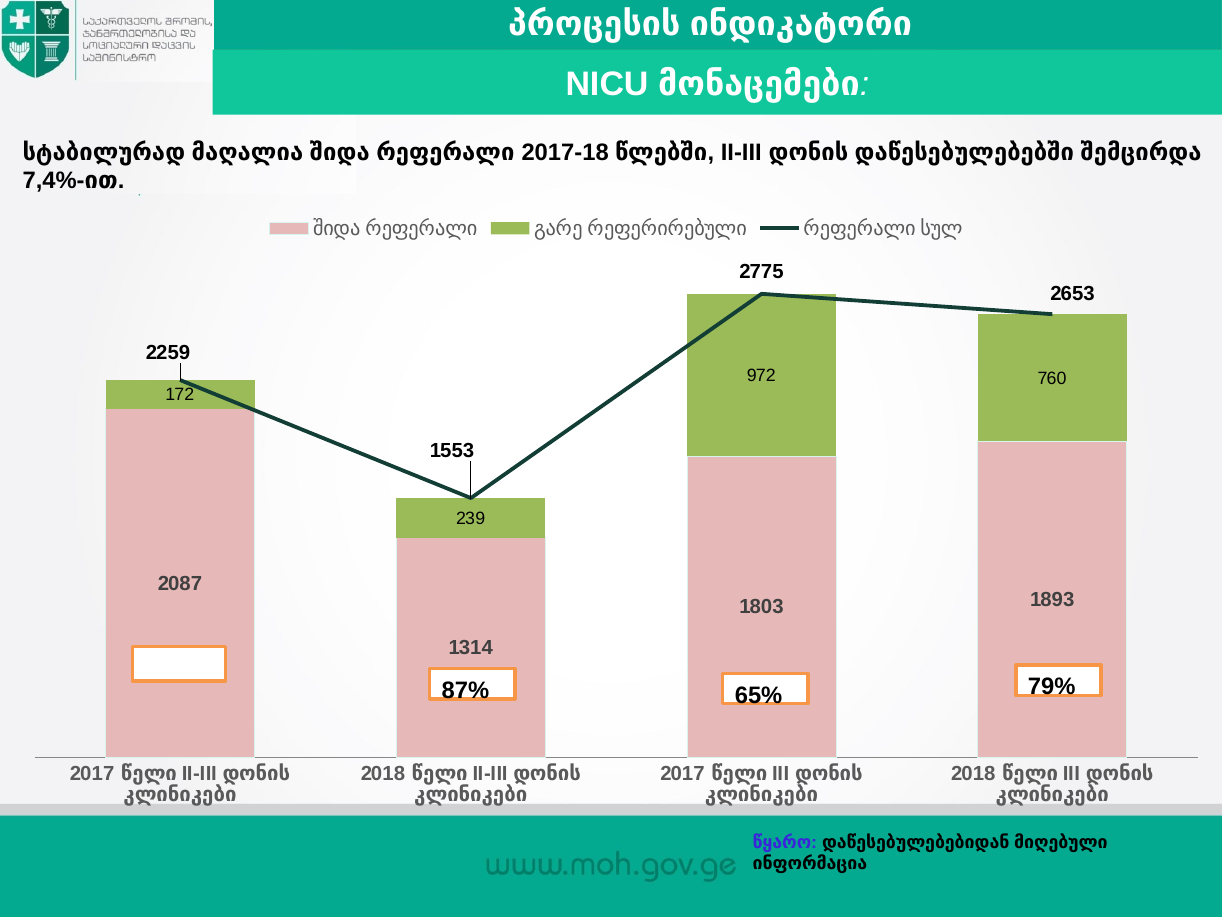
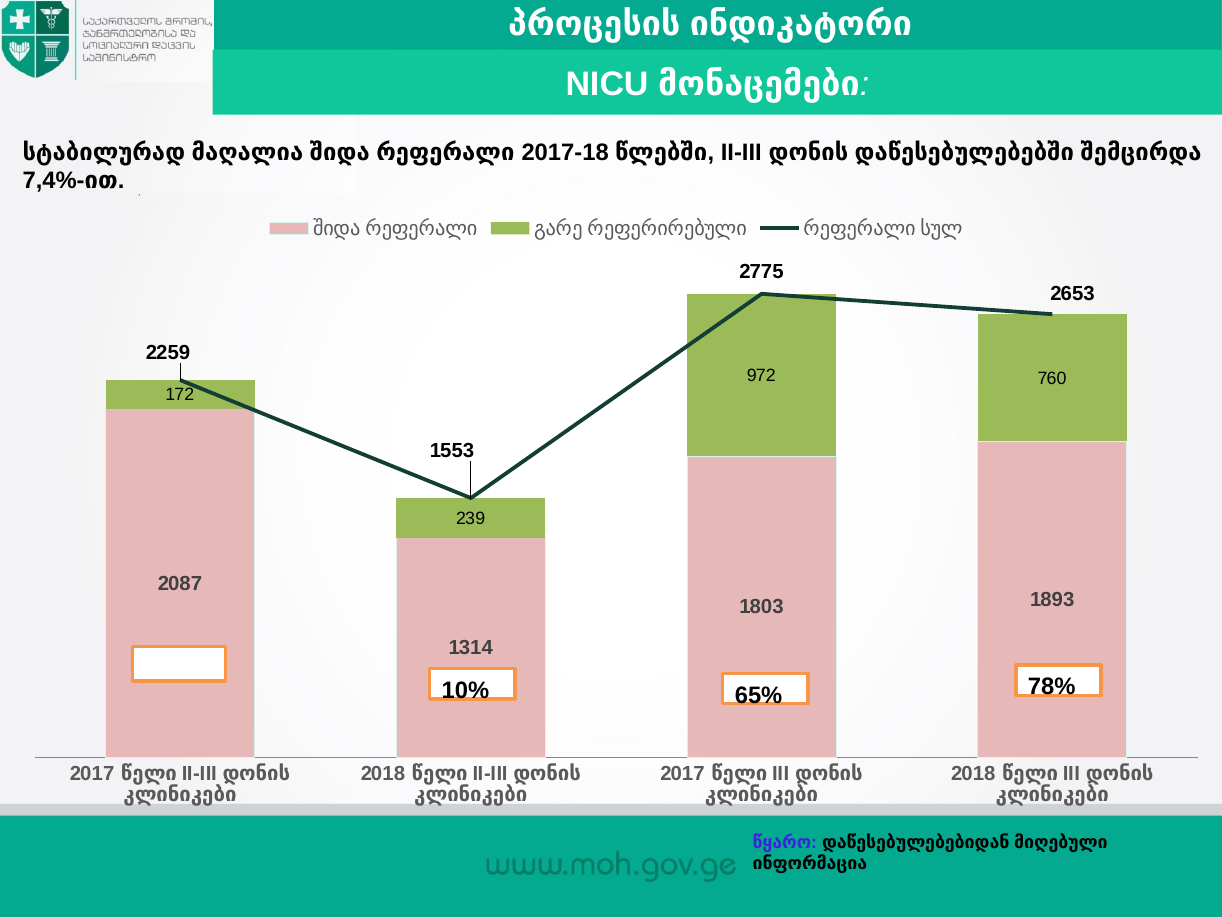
87%: 87% -> 10% (465, 690)
79%: 79% -> 78% (1052, 687)
